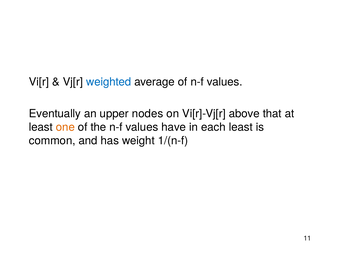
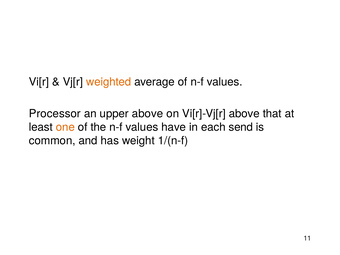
weighted colour: blue -> orange (109, 82)
Eventually: Eventually -> Processor (55, 114)
upper nodes: nodes -> above (148, 114)
each least: least -> send (241, 127)
